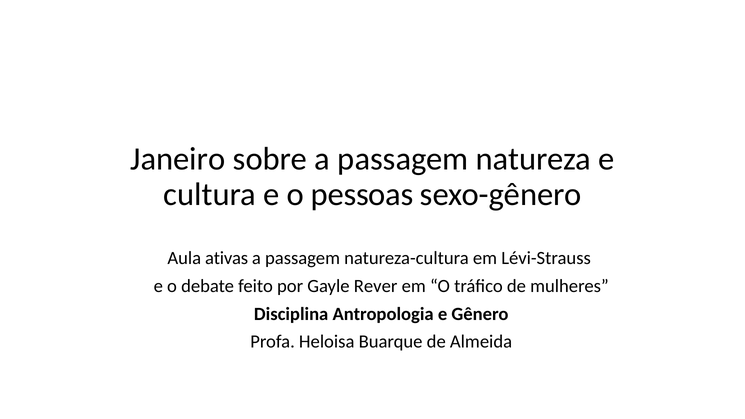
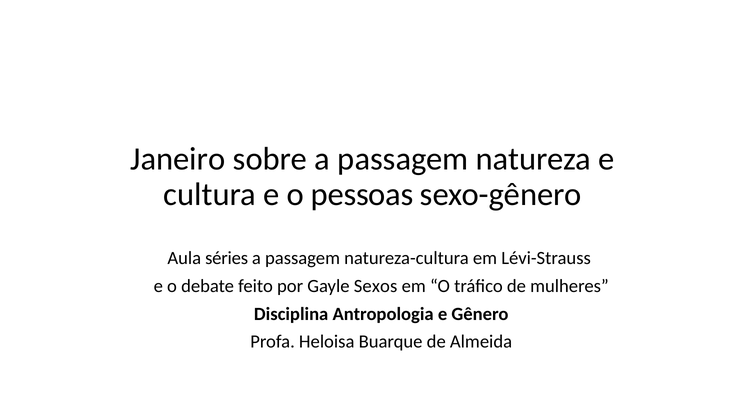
ativas: ativas -> séries (227, 258)
Rever: Rever -> Sexos (376, 286)
